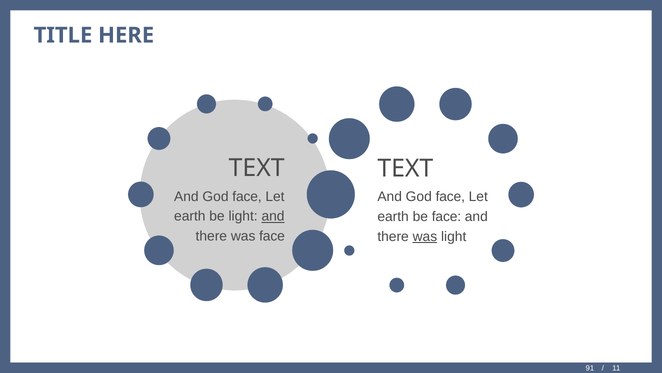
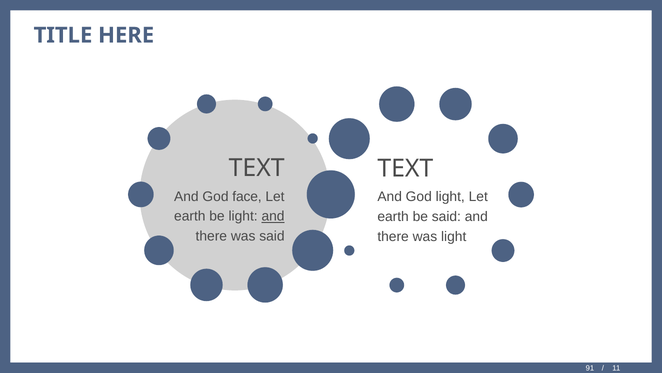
face: face -> light (450, 197)
be face: face -> said (446, 216)
was face: face -> said (272, 236)
was underline: present -> none (425, 236)
